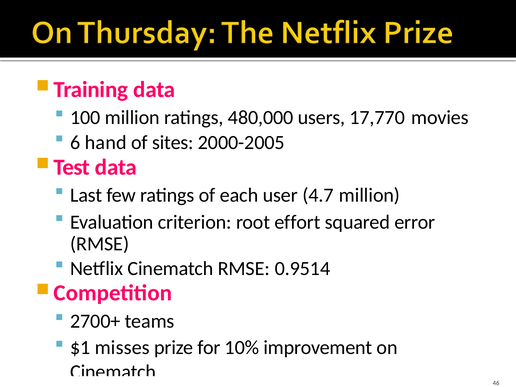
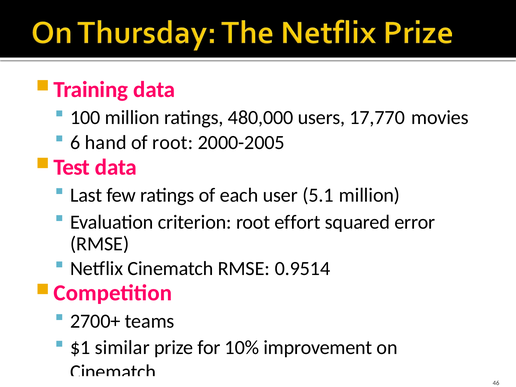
of sites: sites -> root (173, 143)
4.7: 4.7 -> 5.1 (318, 195)
misses: misses -> similar (122, 348)
